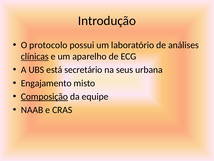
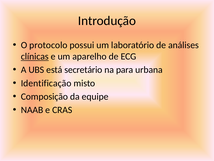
seus: seus -> para (125, 70)
Engajamento: Engajamento -> Identificação (46, 83)
Composição underline: present -> none (44, 96)
